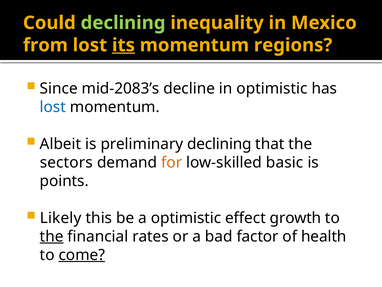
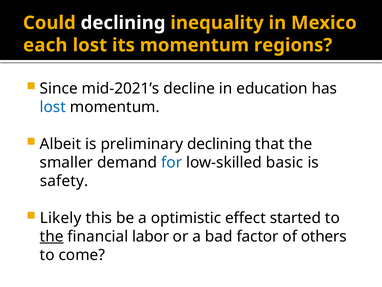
declining colour: light green -> white (123, 23)
from: from -> each (45, 45)
its underline: present -> none (123, 45)
mid-2083’s: mid-2083’s -> mid-2021’s (121, 88)
in optimistic: optimistic -> education (272, 88)
sectors: sectors -> smaller (66, 162)
for colour: orange -> blue (172, 162)
points: points -> safety (64, 181)
growth: growth -> started (295, 218)
rates: rates -> labor (151, 236)
health: health -> others (324, 236)
come underline: present -> none (82, 255)
